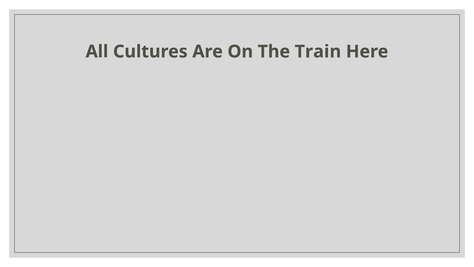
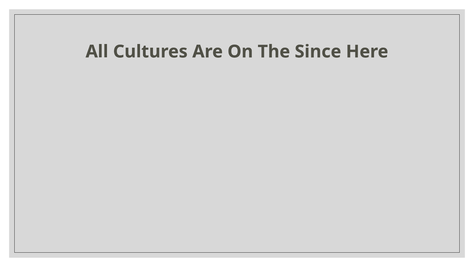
Train: Train -> Since (318, 52)
